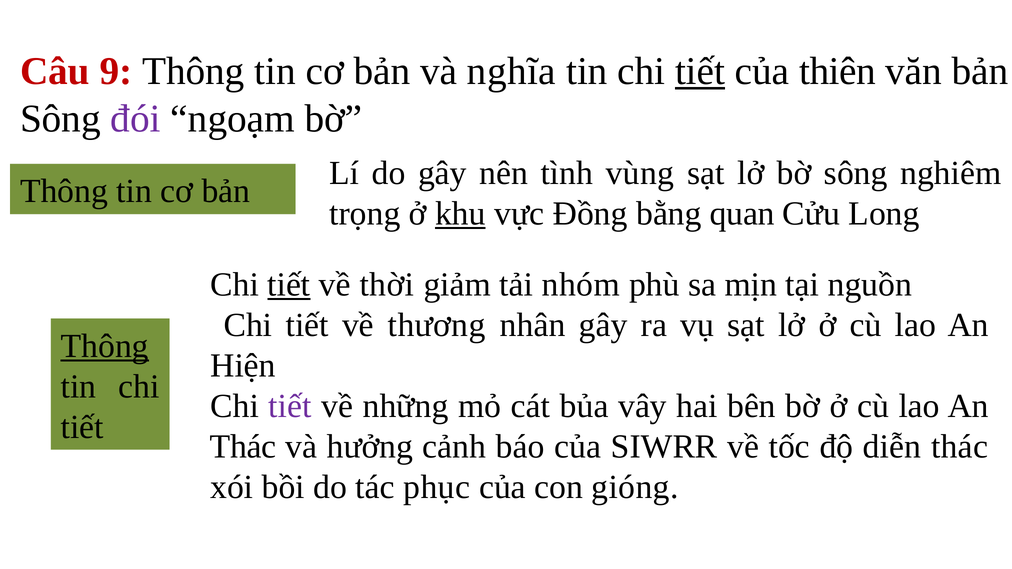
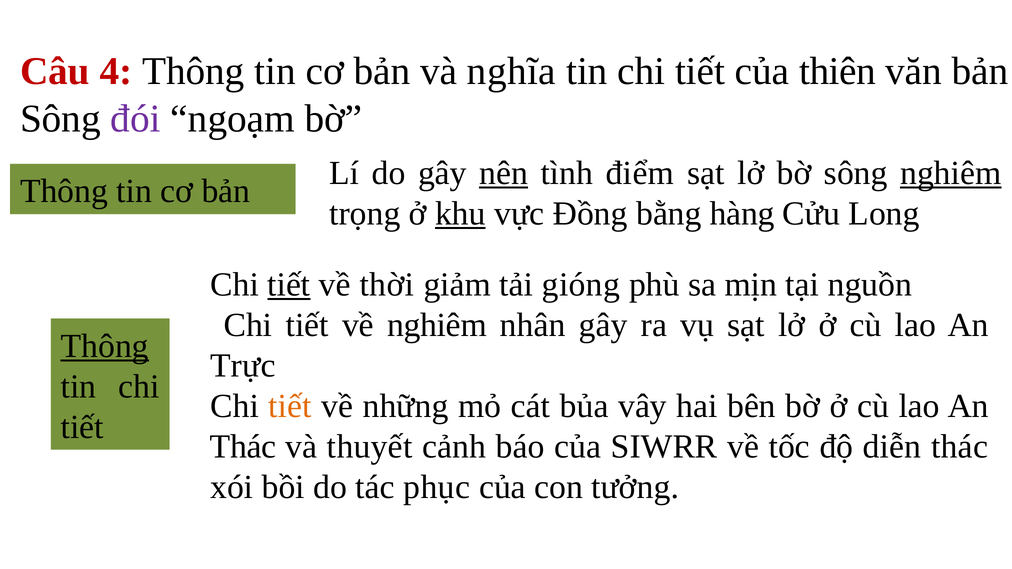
9: 9 -> 4 (116, 71)
tiết underline: present -> none (700, 71)
nên underline: none -> present (504, 173)
vùng: vùng -> điểm (640, 173)
nghiêm underline: none -> present (951, 173)
quan: quan -> hàng (742, 214)
nhóm: nhóm -> gióng (581, 285)
về thương: thương -> nghiêm (437, 325)
Hiện: Hiện -> Trực (243, 366)
tiết colour: purple -> orange (290, 406)
hưởng: hưởng -> thuyết (370, 447)
gióng: gióng -> tưởng (635, 487)
